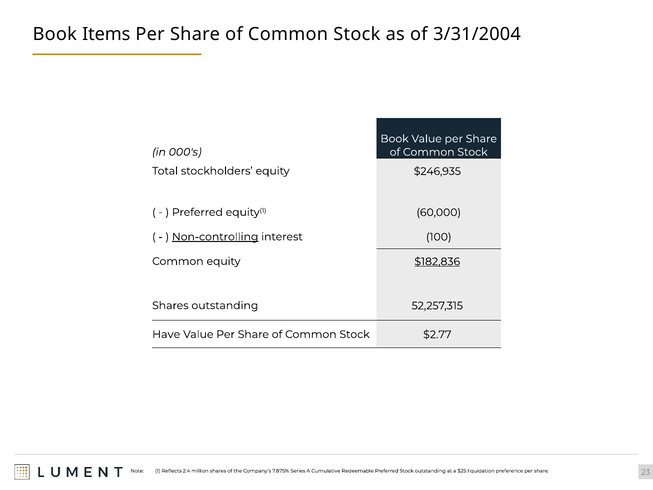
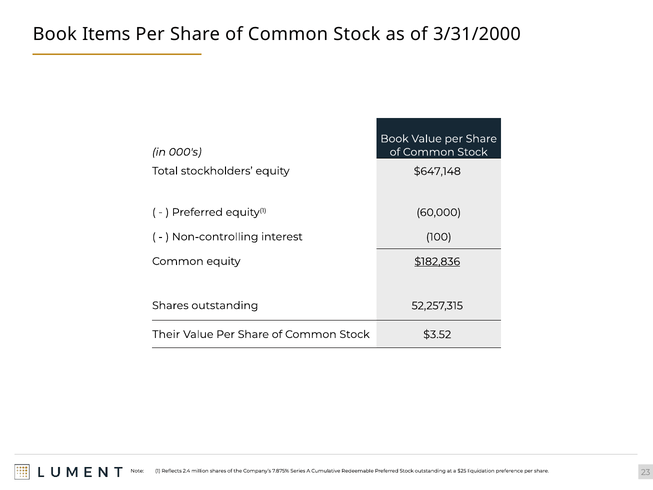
3/31/2004: 3/31/2004 -> 3/31/2000 (477, 34)
$246,935: $246,935 -> $647,148 (437, 171)
Non-controlling underline: present -> none (215, 237)
Have: Have -> Their (166, 334)
$2.77: $2.77 -> $3.52 (437, 334)
